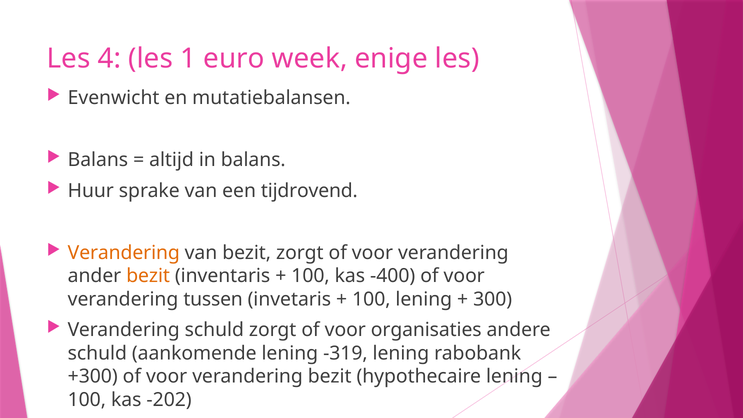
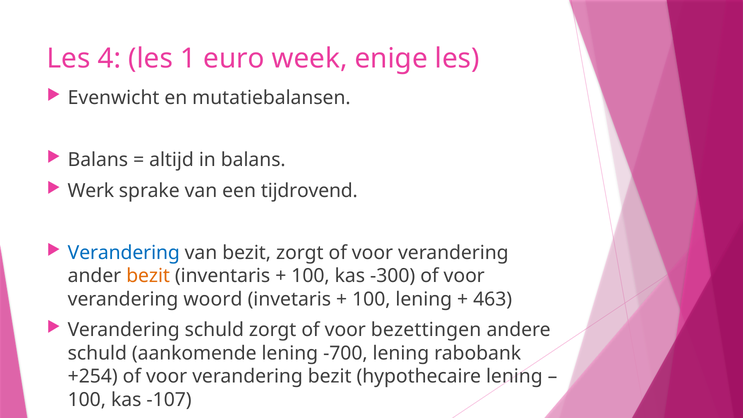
Huur: Huur -> Werk (91, 191)
Verandering colour: orange -> blue (124, 253)
-400: -400 -> -300 (393, 276)
tussen: tussen -> woord (213, 299)
300: 300 -> 463 (493, 299)
organisaties: organisaties -> bezettingen (426, 330)
-319: -319 -> -700 (345, 353)
+300: +300 -> +254 (93, 376)
-202: -202 -> -107 (169, 400)
